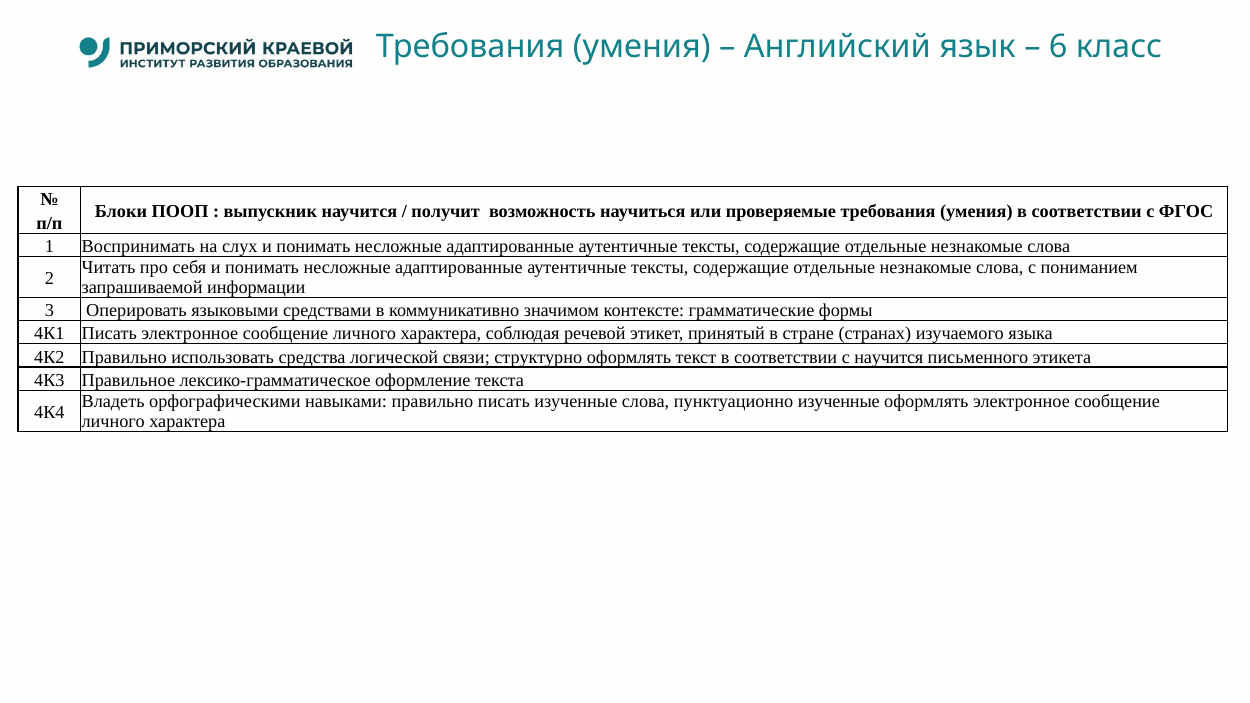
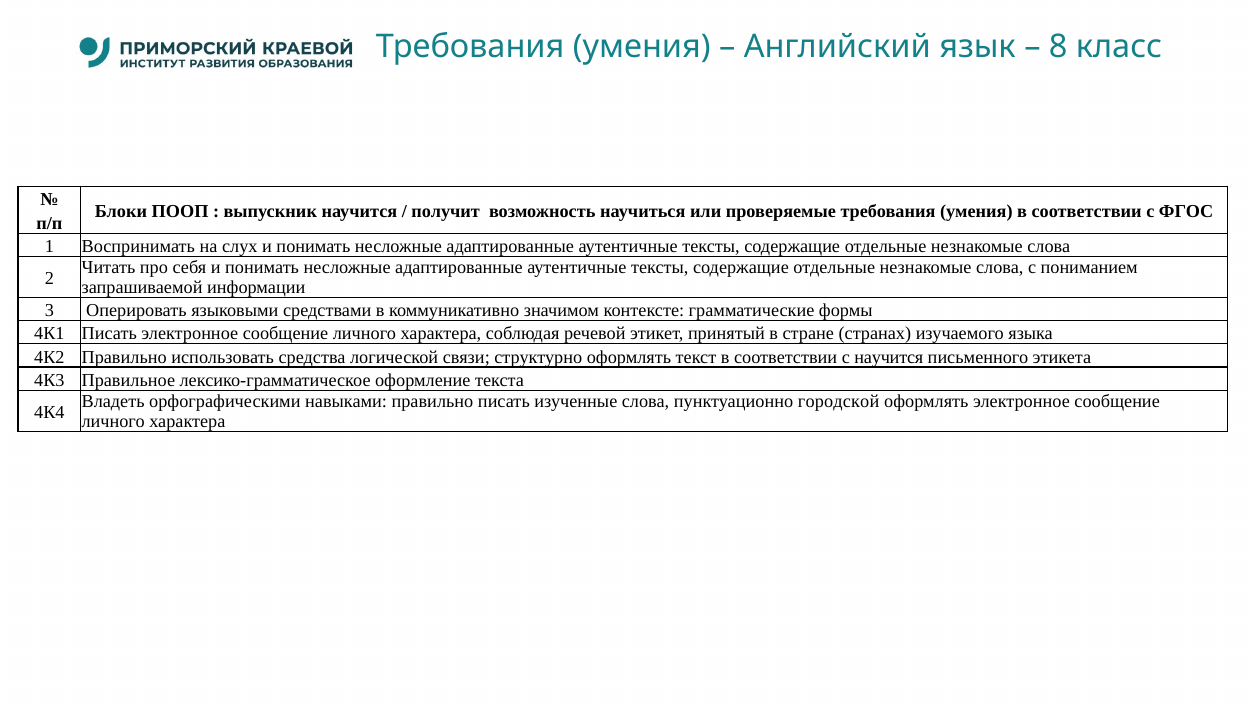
6: 6 -> 8 (1058, 47)
пунктуационно изученные: изученные -> городской (839, 401)
